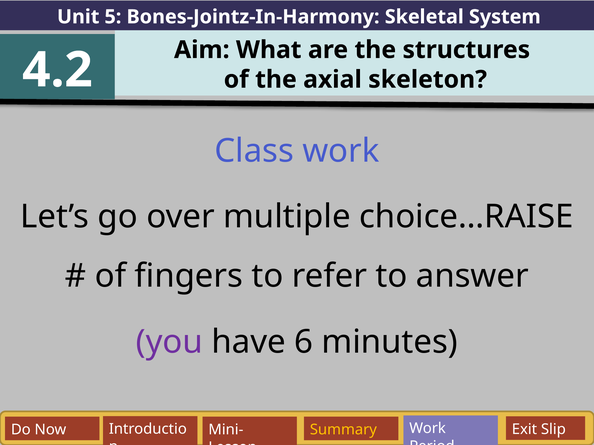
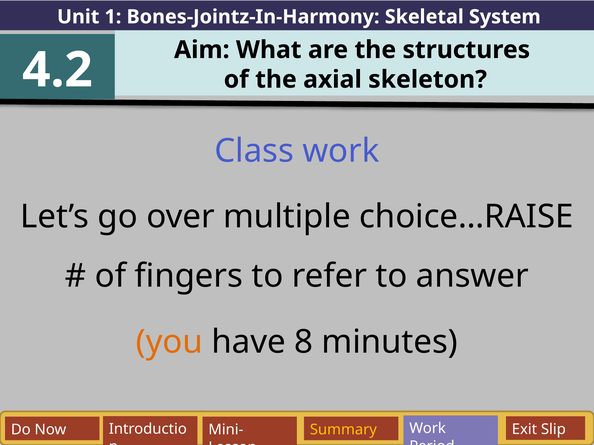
5: 5 -> 1 (113, 17)
you colour: purple -> orange (169, 342)
6: 6 -> 8 (304, 342)
